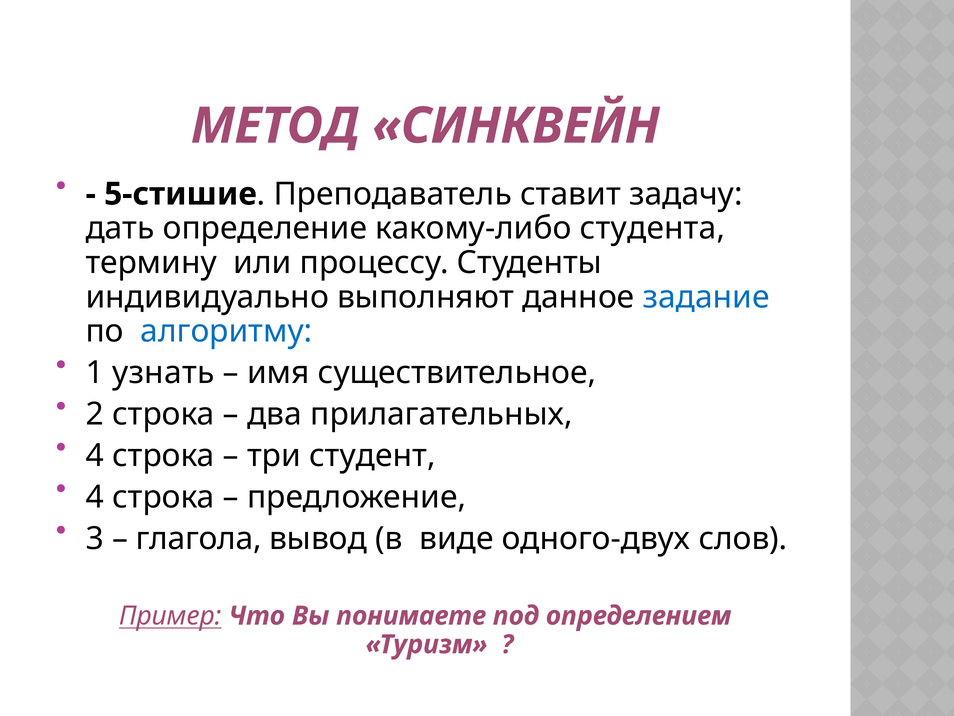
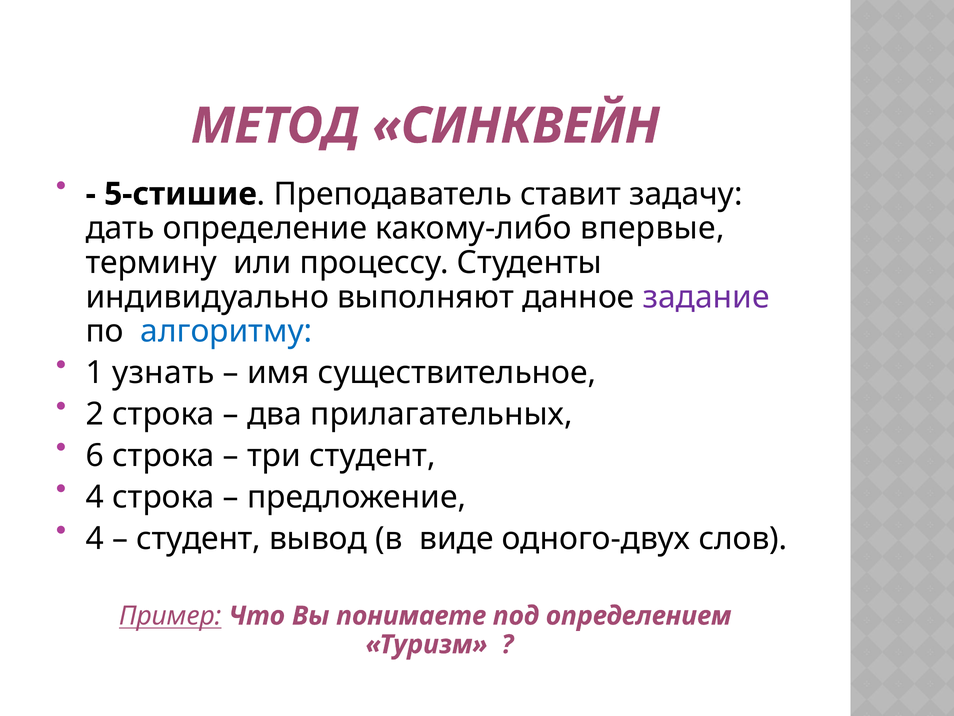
студента: студента -> впервые (652, 228)
задание colour: blue -> purple (706, 297)
4: 4 -> 6 (95, 456)
3: 3 -> 4 (95, 539)
глагола: глагола -> студент (199, 539)
